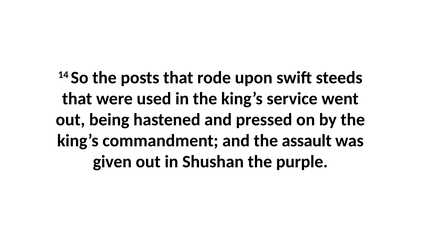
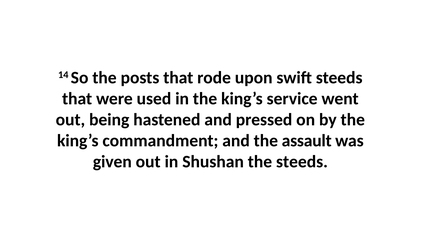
the purple: purple -> steeds (302, 162)
